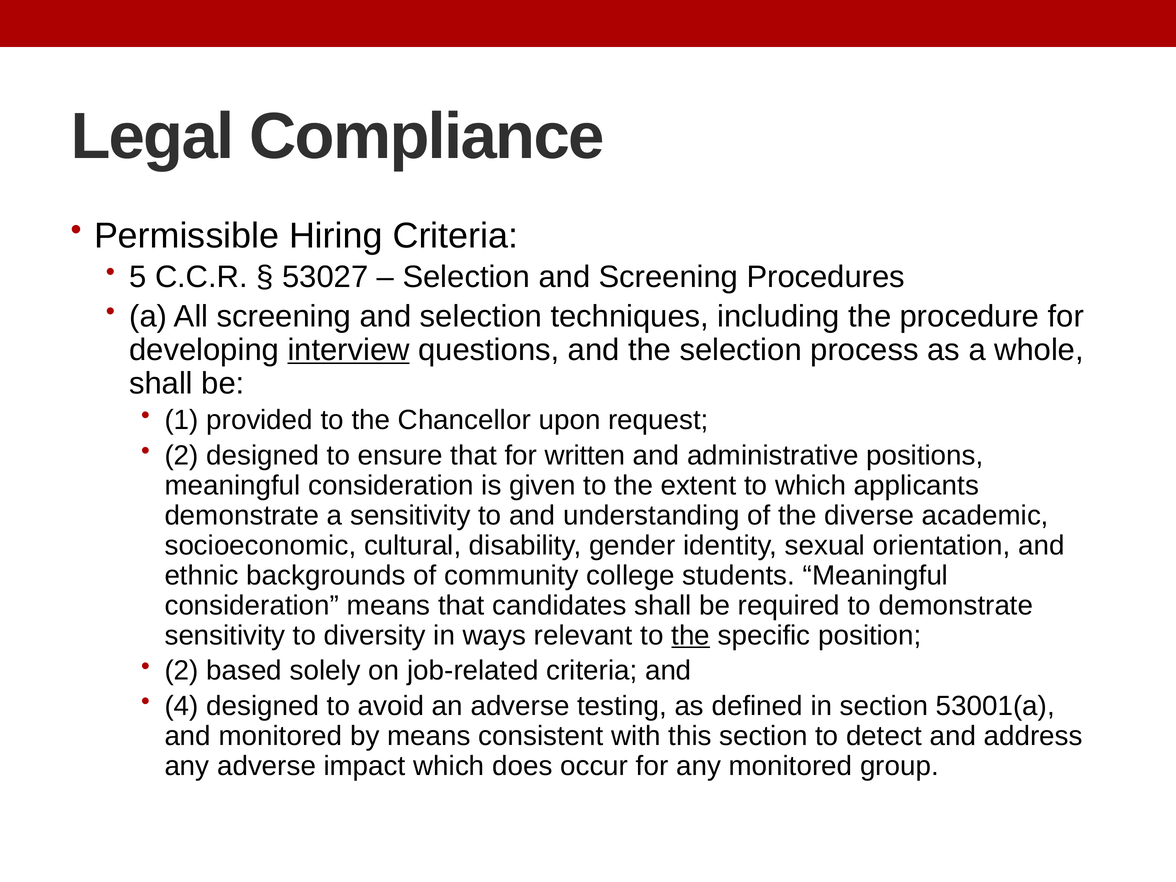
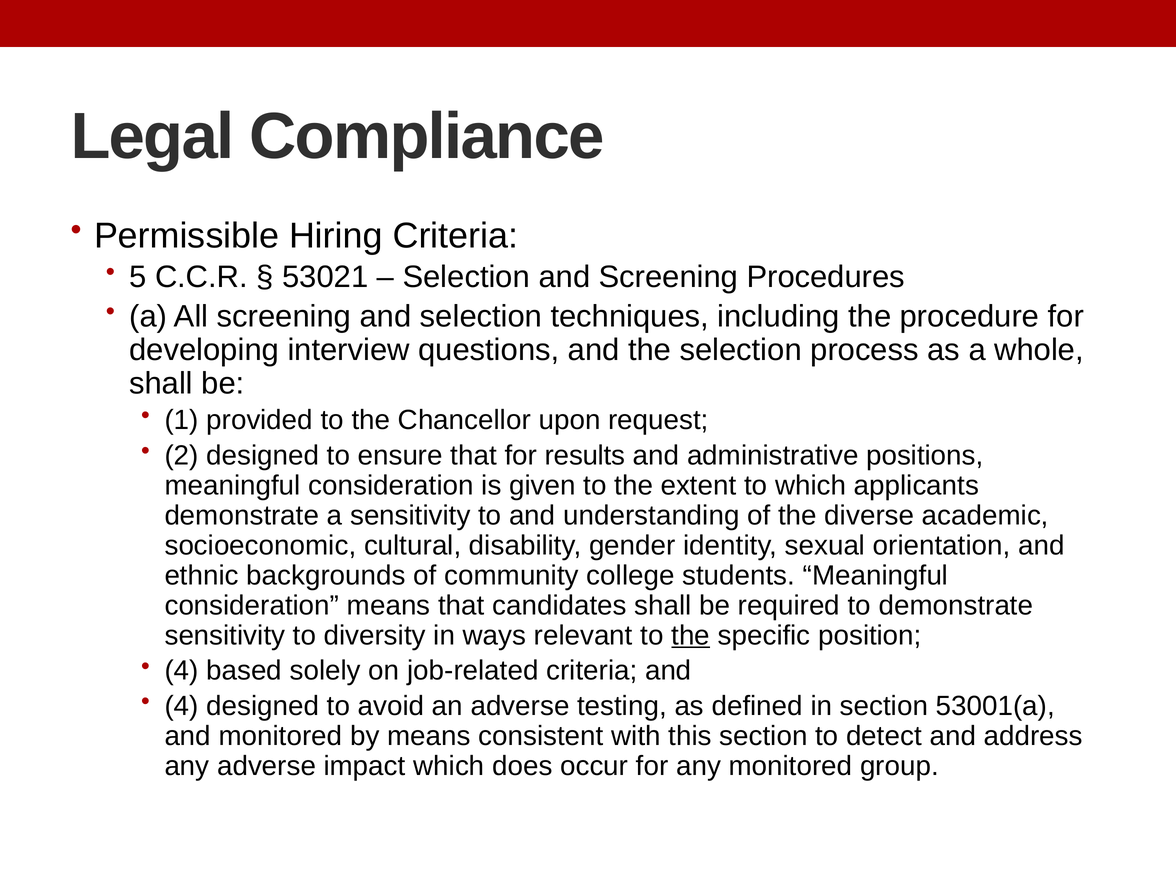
53027: 53027 -> 53021 (325, 277)
interview underline: present -> none (349, 350)
written: written -> results (585, 455)
2: 2 -> 4 (182, 671)
